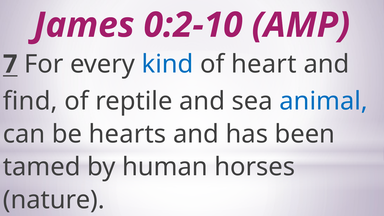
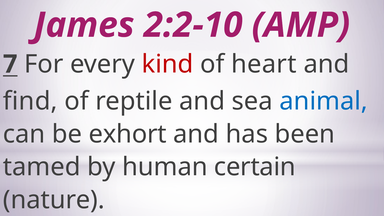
0:2-10: 0:2-10 -> 2:2-10 (193, 25)
kind colour: blue -> red (168, 64)
hearts: hearts -> exhort (128, 134)
horses: horses -> certain (255, 167)
